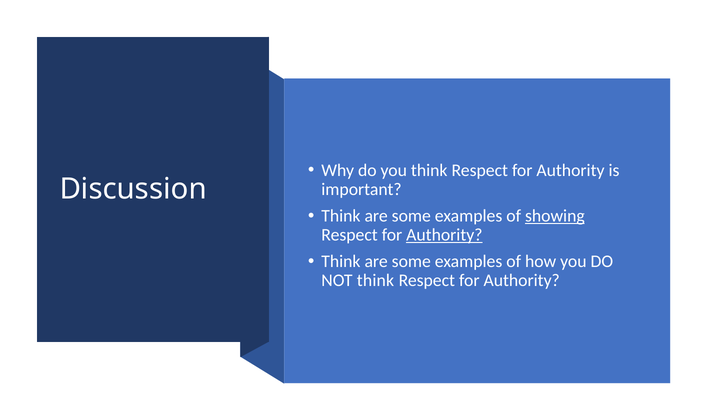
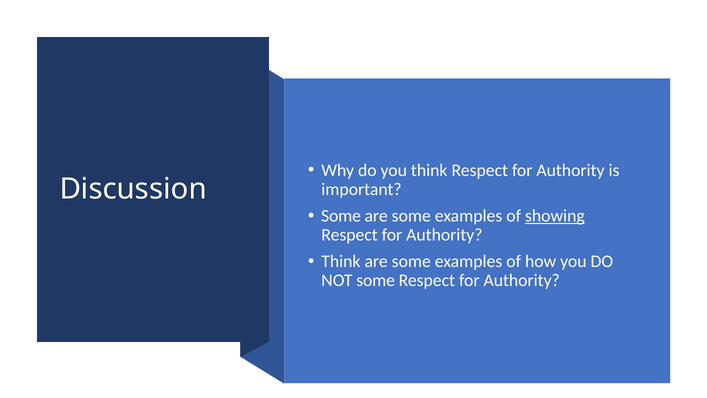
Think: Think -> Some (341, 216)
Authority underline: present -> none (444, 235)
NOT think: think -> some (376, 280)
